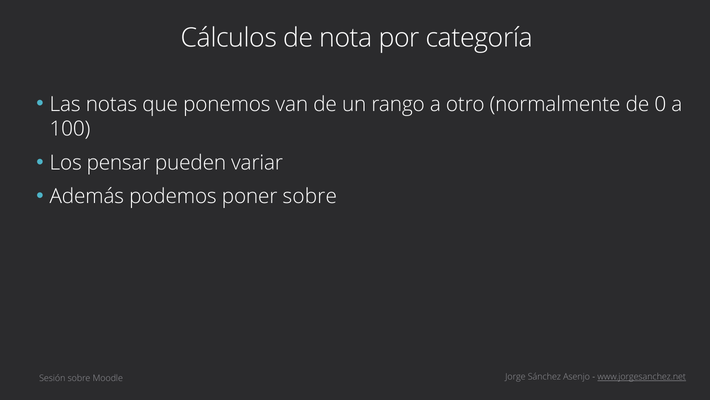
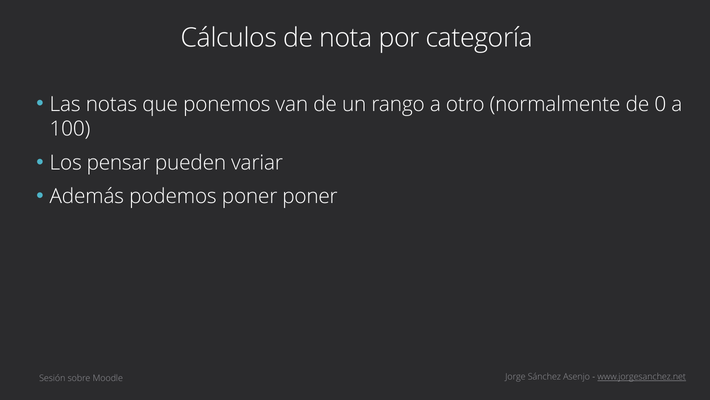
poner sobre: sobre -> poner (310, 196)
